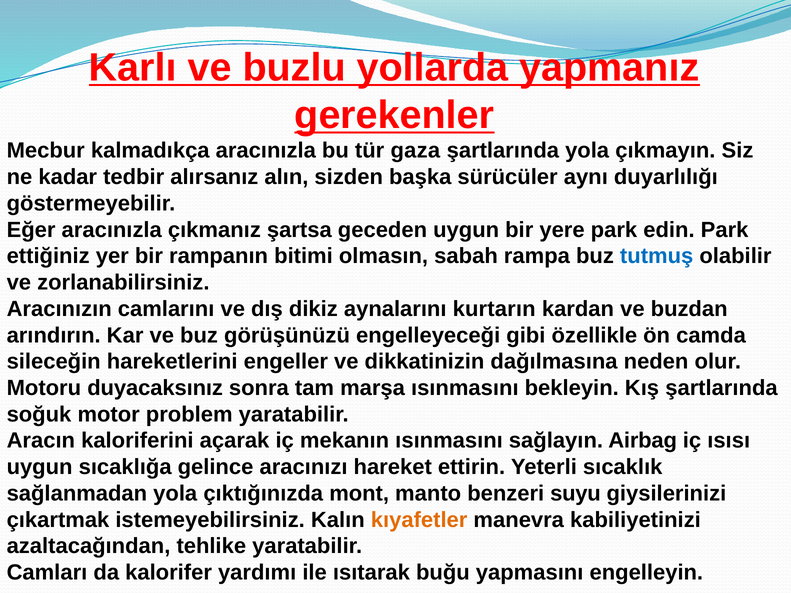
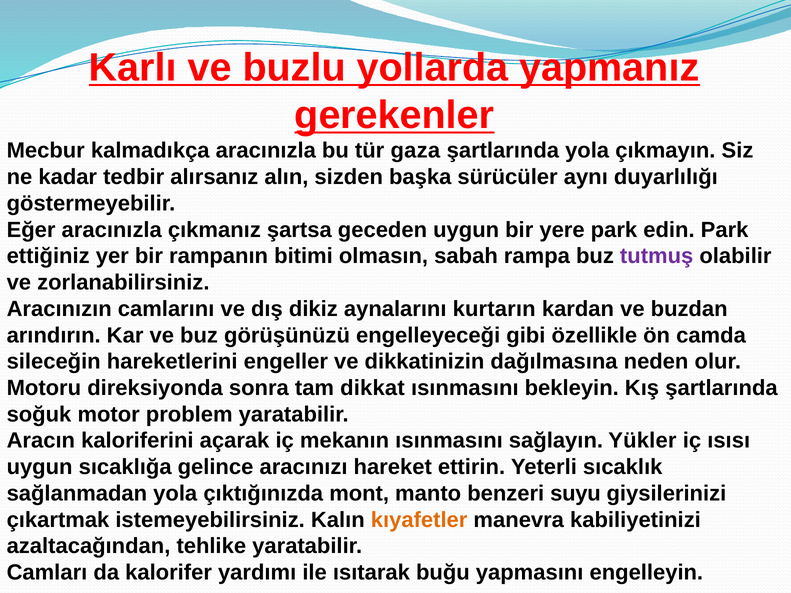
tutmuş colour: blue -> purple (657, 256)
duyacaksınız: duyacaksınız -> direksiyonda (155, 388)
marşa: marşa -> dikkat (372, 388)
Airbag: Airbag -> Yükler (642, 441)
